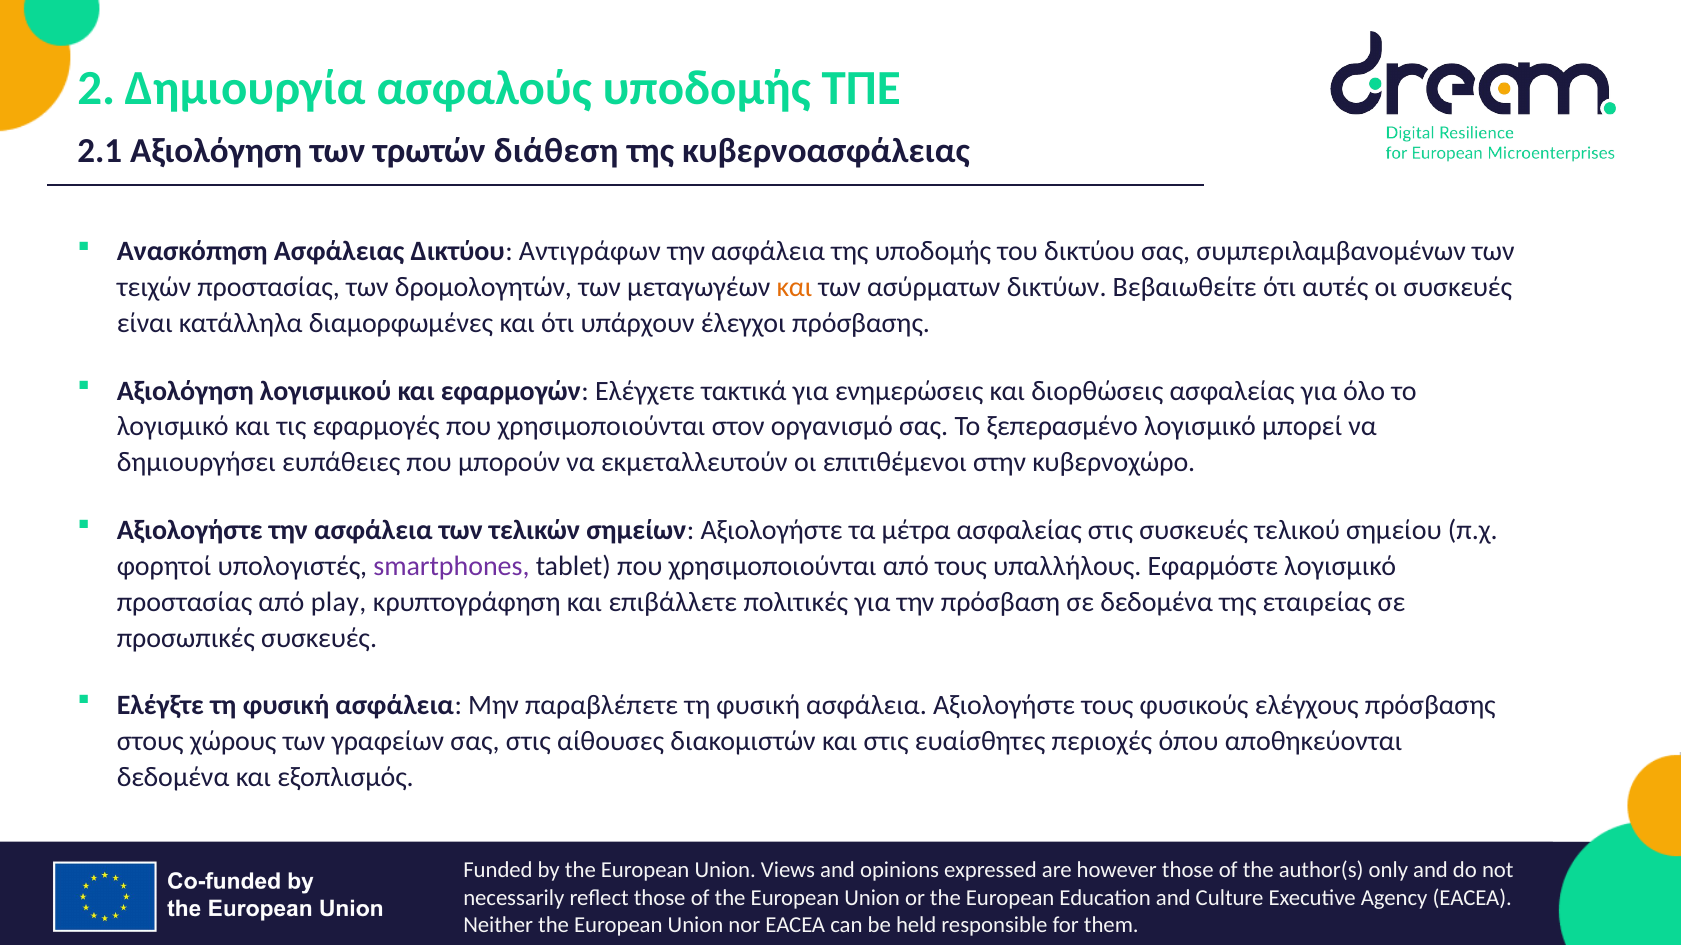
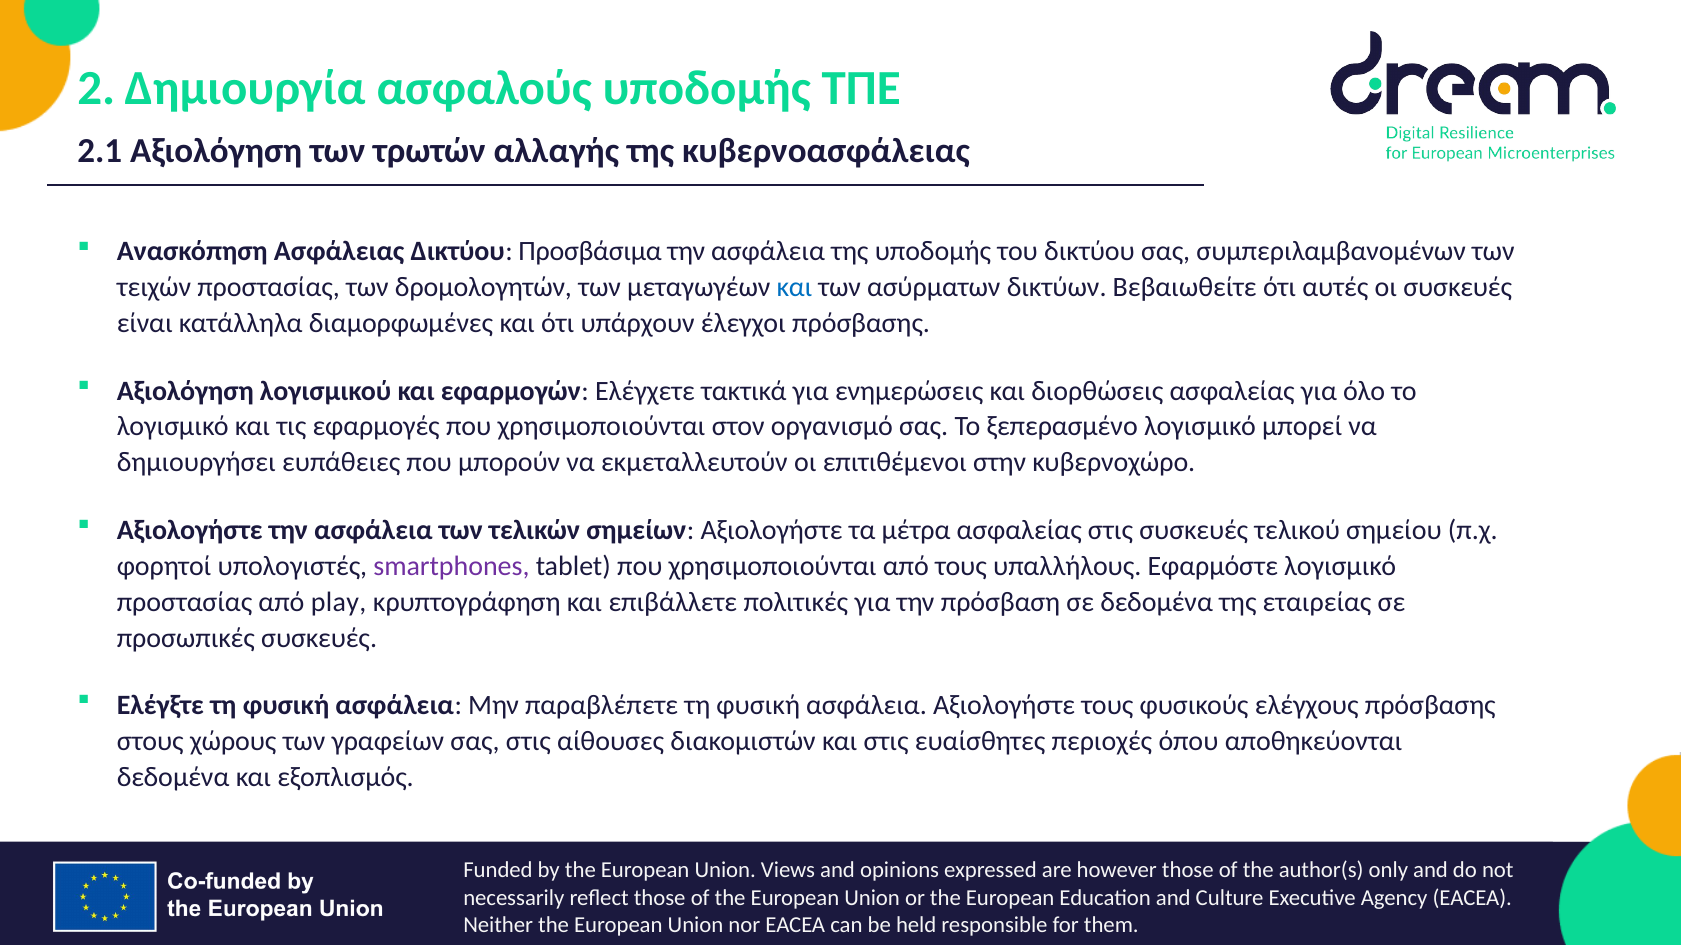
διάθεση: διάθεση -> αλλαγής (556, 151)
Αντιγράφων: Αντιγράφων -> Προσβάσιμα (590, 252)
και colour: orange -> blue (794, 288)
